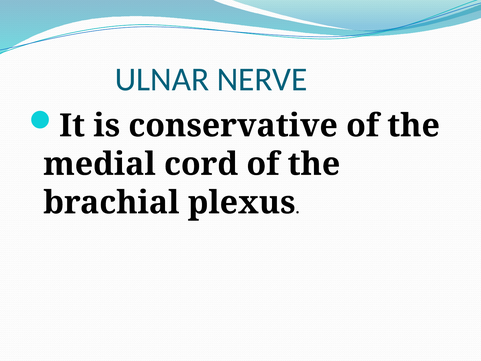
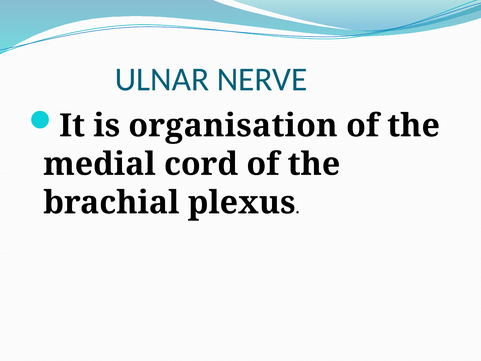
conservative: conservative -> organisation (233, 126)
